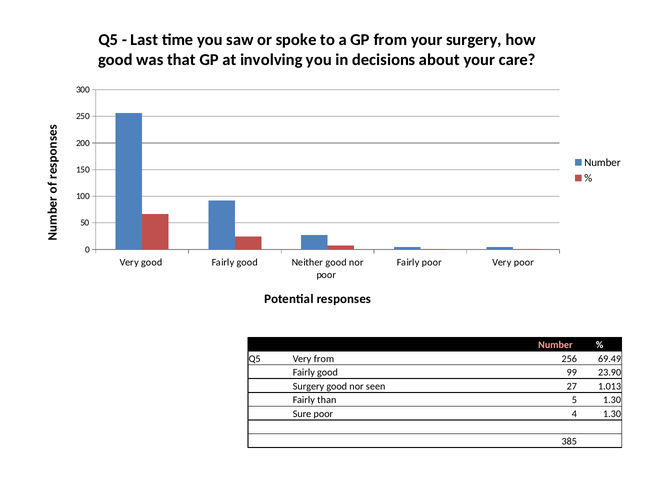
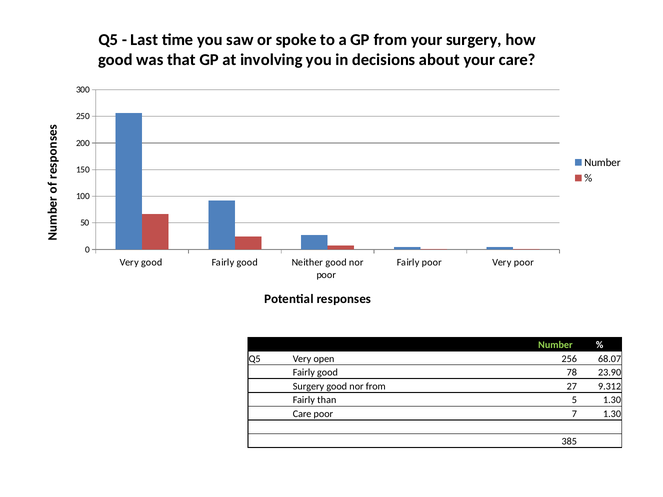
Number colour: pink -> light green (555, 345)
Very from: from -> open (324, 359)
69.49: 69.49 -> 68.07 (610, 359)
99: 99 -> 78 (572, 373)
nor seen: seen -> from (376, 386)
1.013: 1.013 -> 9.312 (610, 386)
Sure: Sure -> Care (302, 414)
4: 4 -> 7 (574, 414)
